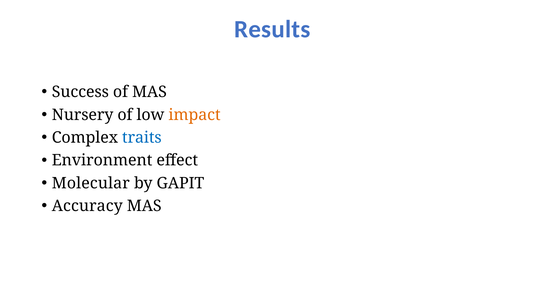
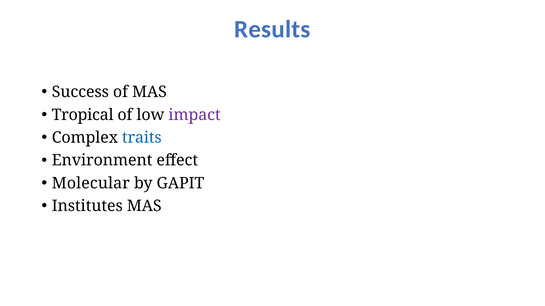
Nursery: Nursery -> Tropical (83, 115)
impact colour: orange -> purple (195, 115)
Accuracy: Accuracy -> Institutes (87, 206)
